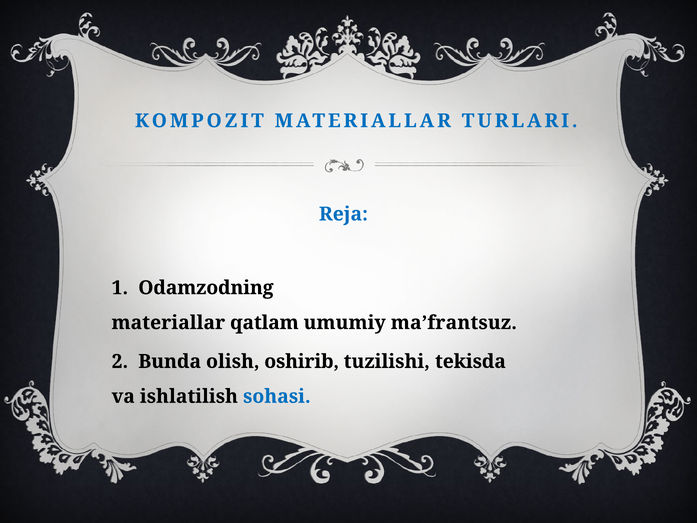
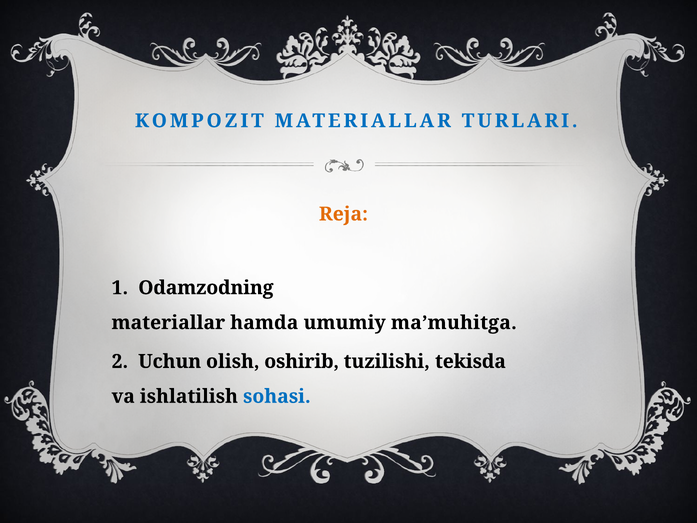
Reja colour: blue -> orange (343, 214)
qatlam: qatlam -> hamda (264, 323)
ma’frantsuz: ma’frantsuz -> ma’muhitga (454, 323)
Bunda: Bunda -> Uchun (170, 361)
